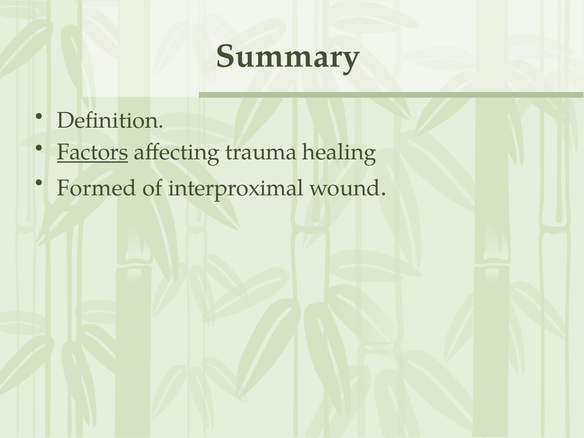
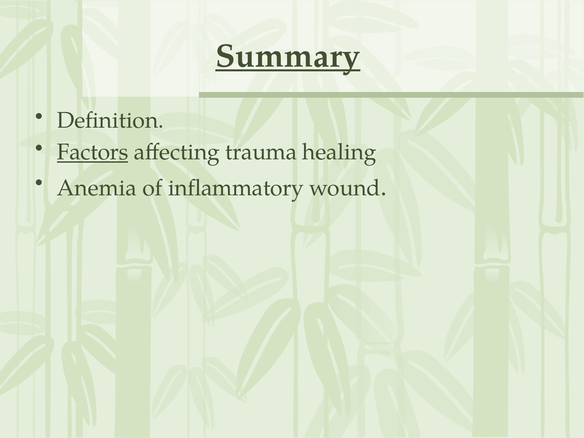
Summary underline: none -> present (288, 56)
Formed: Formed -> Anemia (97, 188)
interproximal: interproximal -> inflammatory (236, 188)
